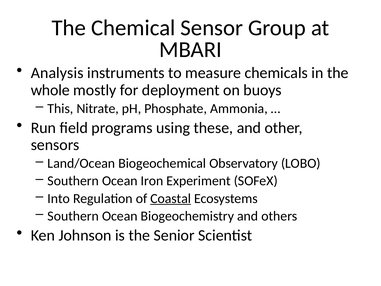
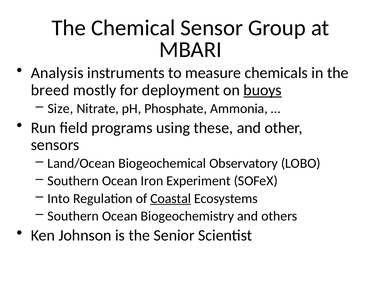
whole: whole -> breed (50, 90)
buoys underline: none -> present (263, 90)
This: This -> Size (60, 108)
